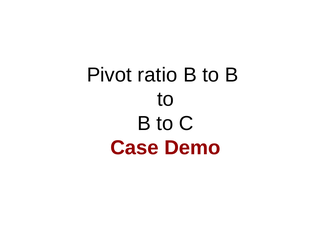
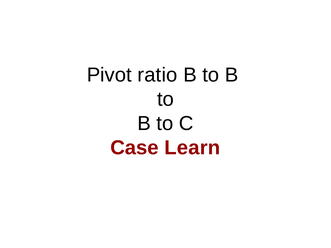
Demo: Demo -> Learn (192, 148)
